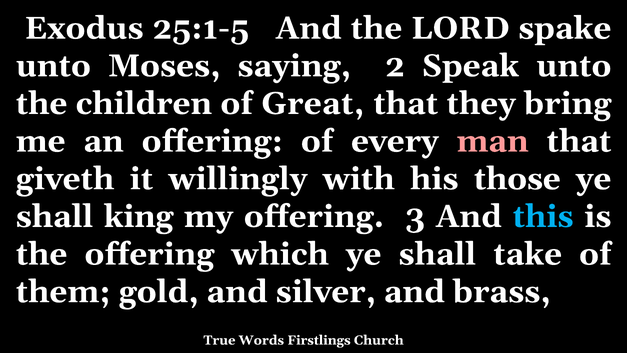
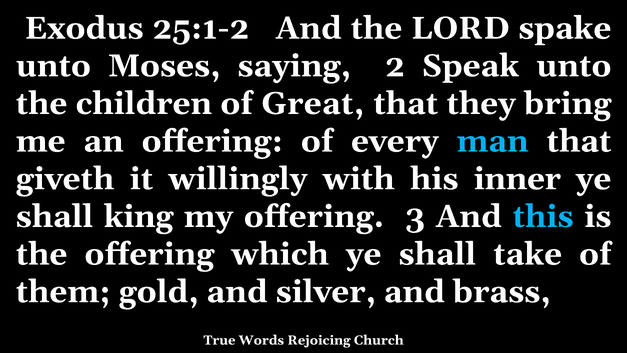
25:1-5: 25:1-5 -> 25:1-2 (201, 28)
man colour: pink -> light blue (493, 141)
those: those -> inner (517, 179)
Firstlings: Firstlings -> Rejoicing (319, 340)
